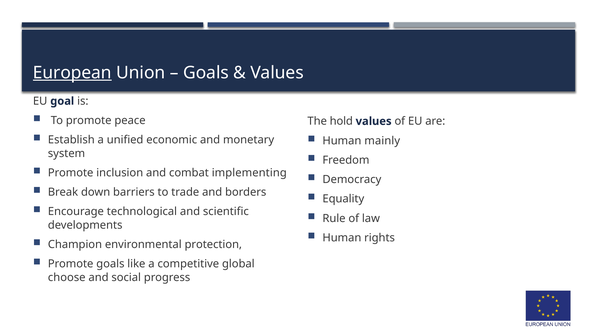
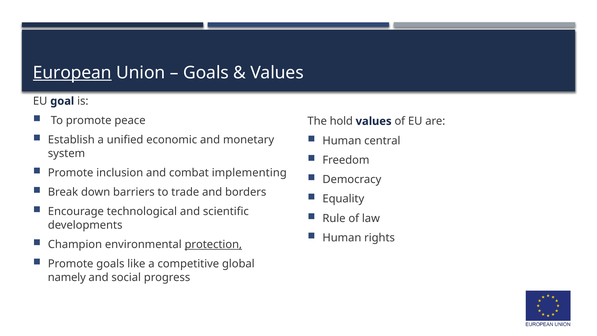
mainly: mainly -> central (382, 141)
protection underline: none -> present (213, 244)
choose: choose -> namely (67, 277)
